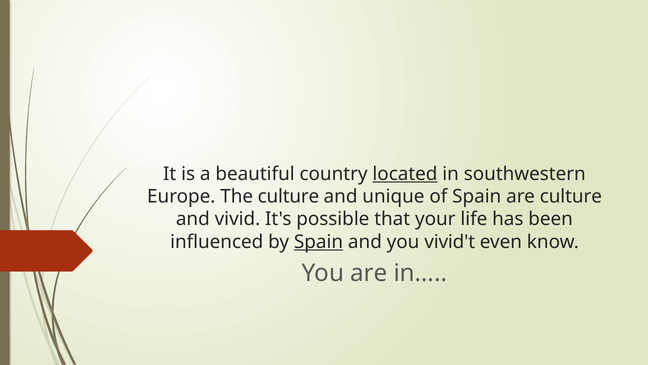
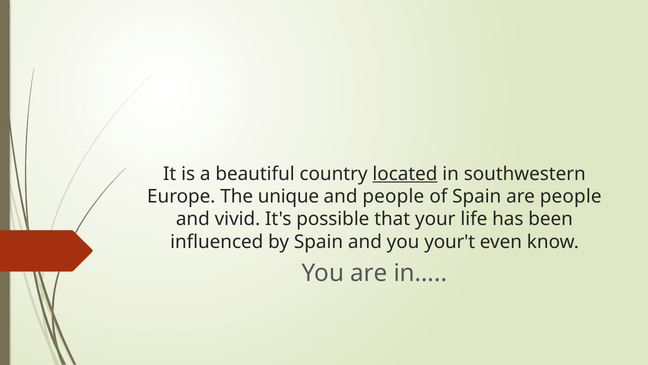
The culture: culture -> unique (288, 196)
and unique: unique -> people (393, 196)
are culture: culture -> people (571, 196)
Spain underline: present -> none (319, 241)
vivid't: vivid't -> your't (450, 241)
